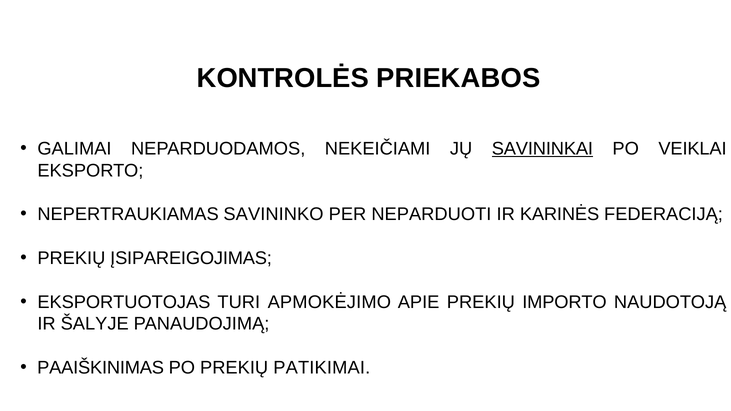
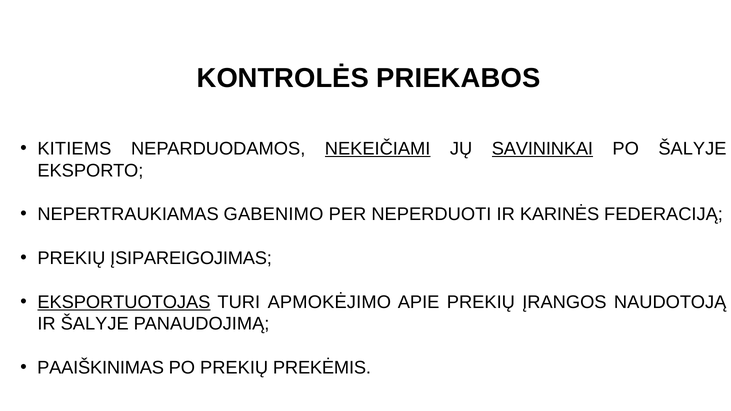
GALIMAI: GALIMAI -> KITIEMS (74, 149)
NEKEIČIAMI underline: none -> present (378, 149)
PO VEIKLAI: VEIKLAI -> ŠALYJE (692, 149)
SAVININKO: SAVININKO -> GABENIMO (273, 214)
NEPARDUOTI: NEPARDUOTI -> NEPERDUOTI (431, 214)
EKSPORTUOTOJAS underline: none -> present (124, 302)
IMPORTO: IMPORTO -> ĮRANGOS (564, 302)
PATIKIMAI: PATIKIMAI -> PREKĖMIS (322, 368)
